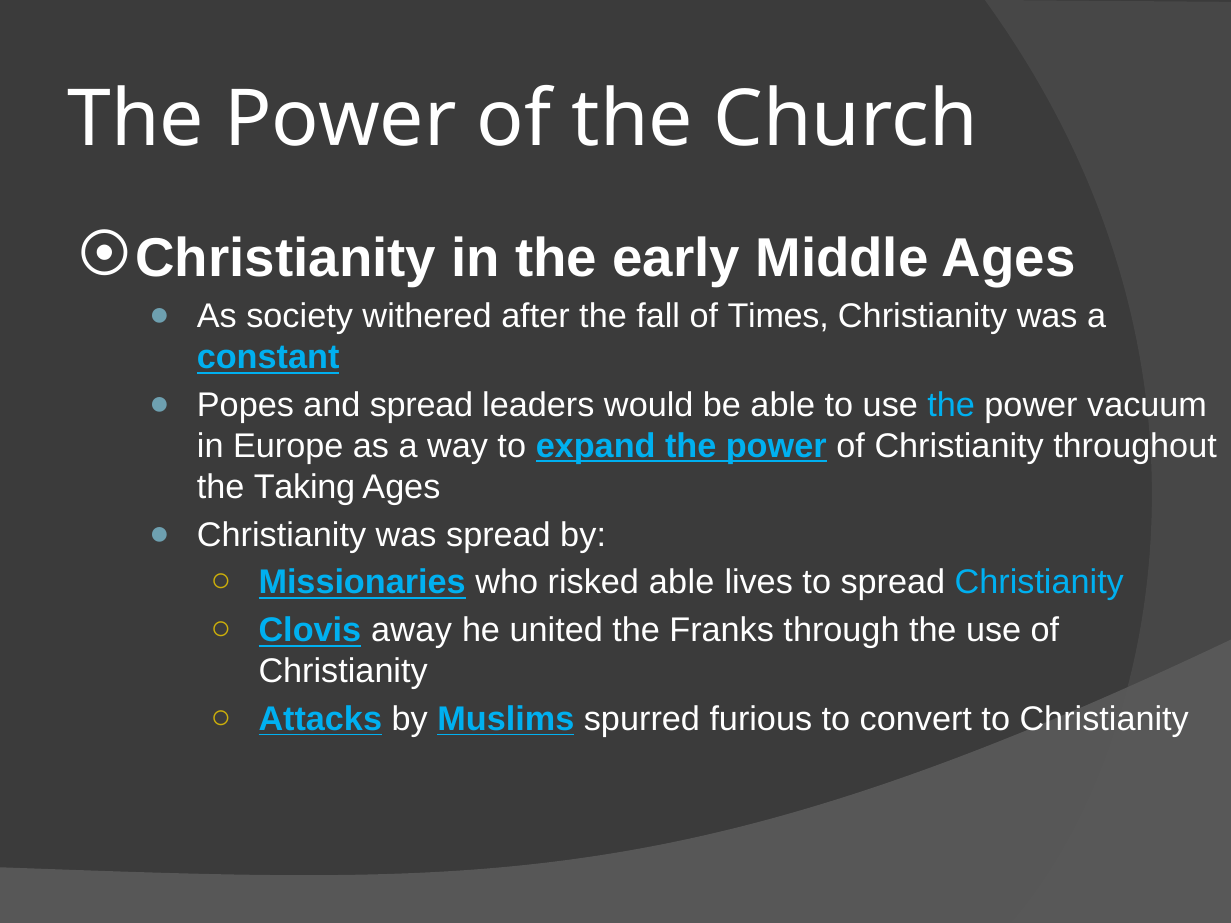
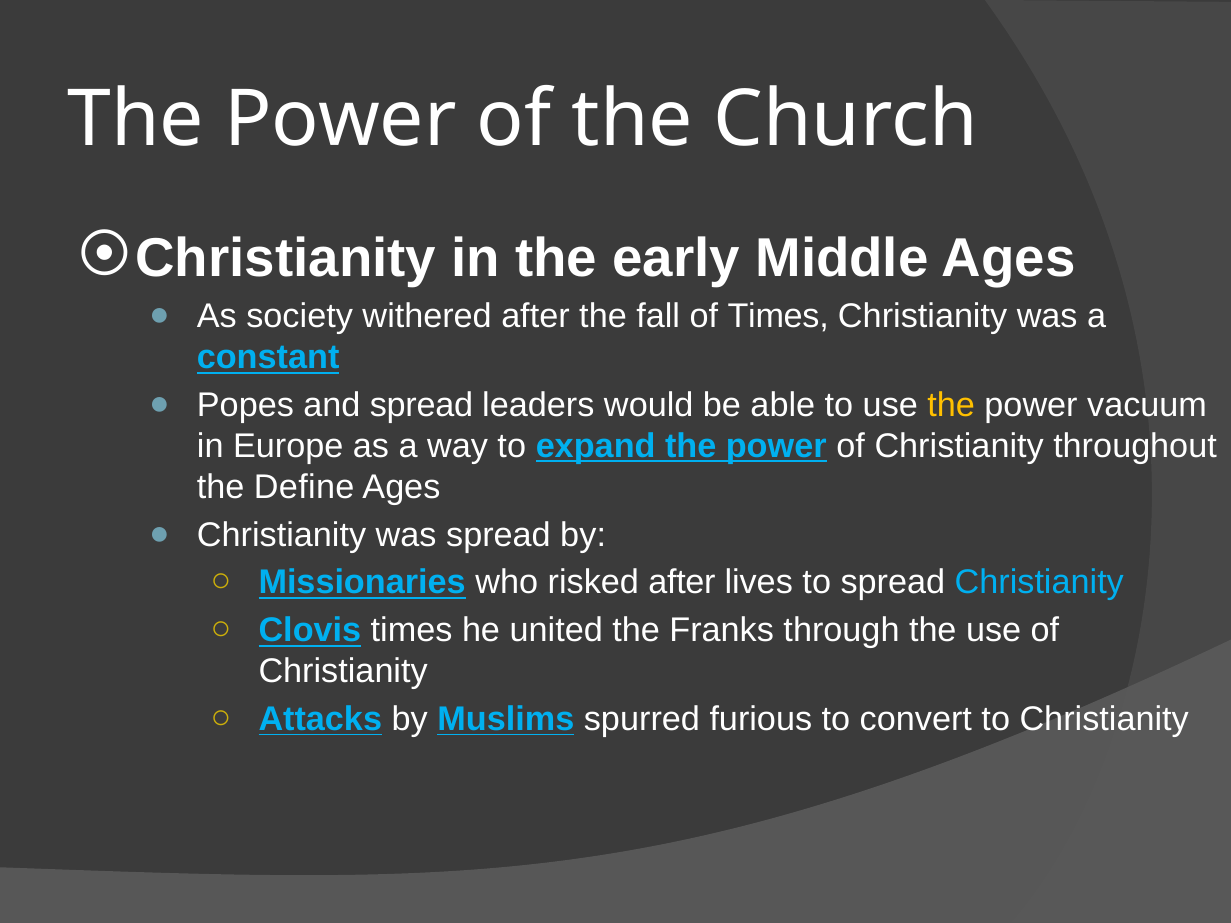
the colour: light blue -> yellow (951, 405)
Taking: Taking -> Define (304, 487)
risked able: able -> after (682, 583)
Clovis away: away -> times (412, 631)
